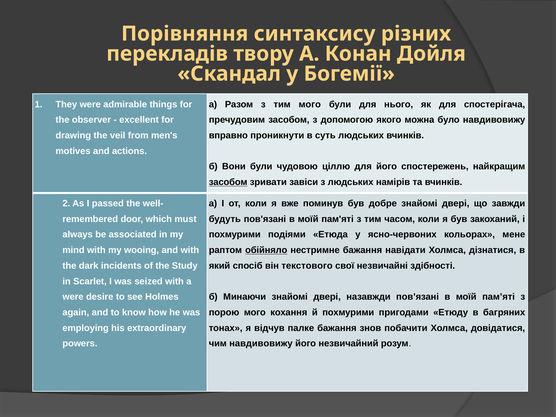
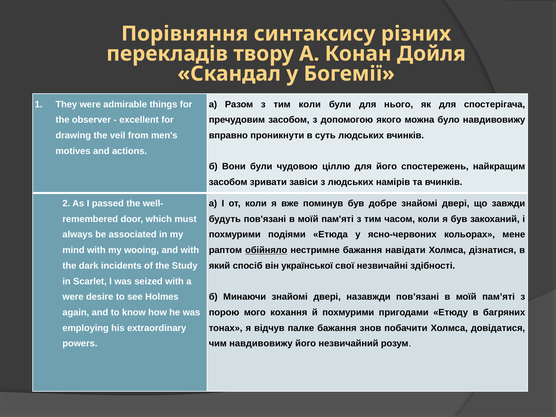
тим мого: мого -> коли (310, 104)
засобом underline: present -> none (228, 182)
текстового: текстового -> української (307, 266)
